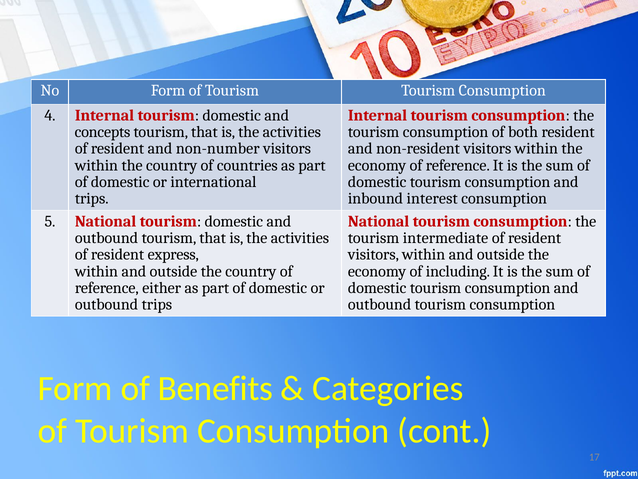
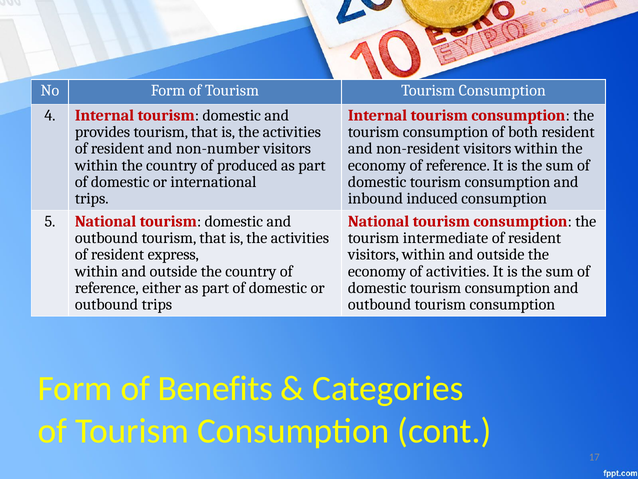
concepts: concepts -> provides (102, 132)
countries: countries -> produced (247, 165)
interest: interest -> induced (432, 198)
of including: including -> activities (458, 271)
